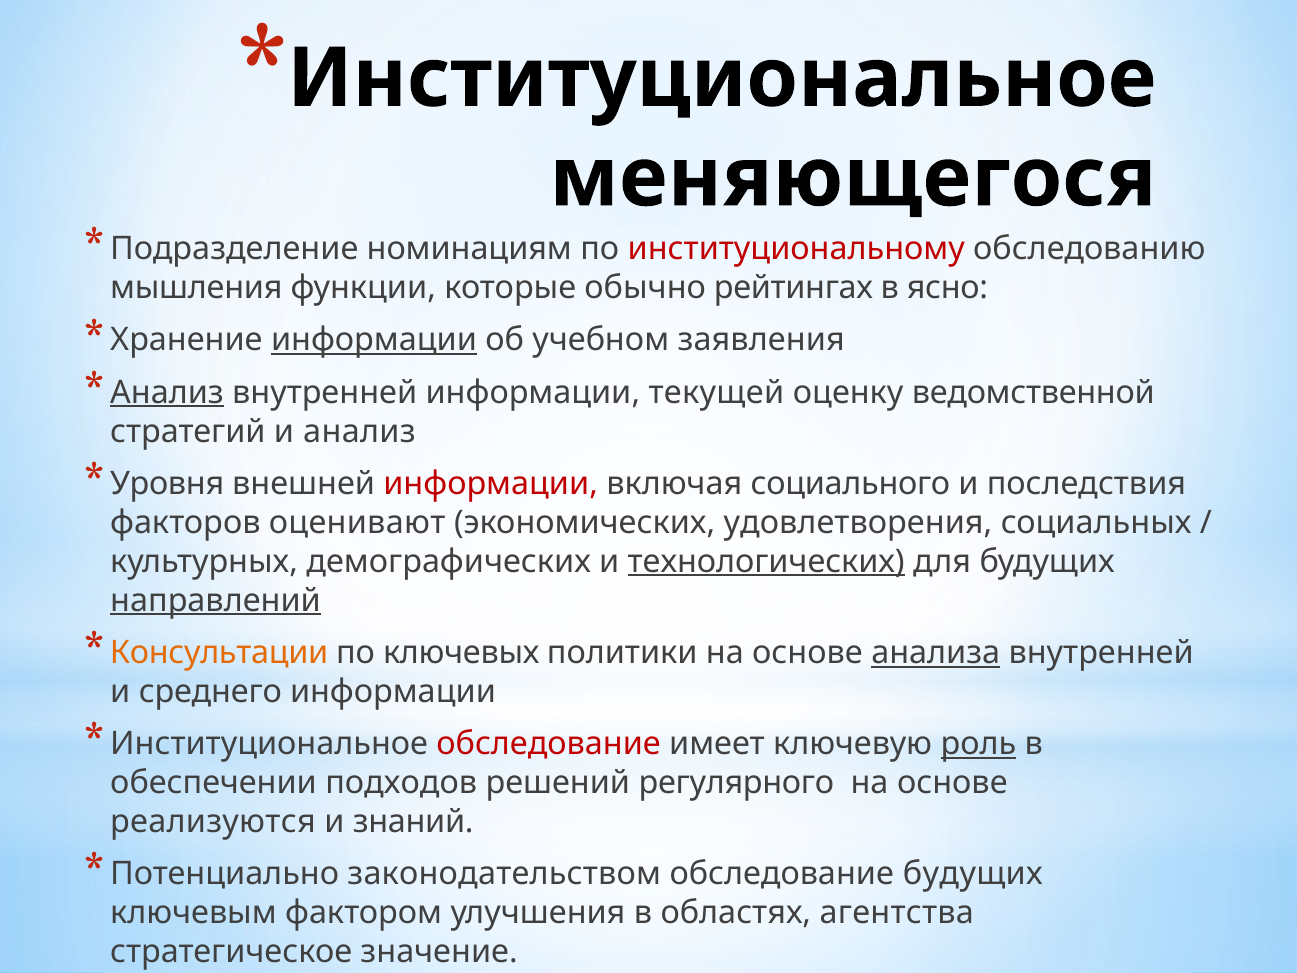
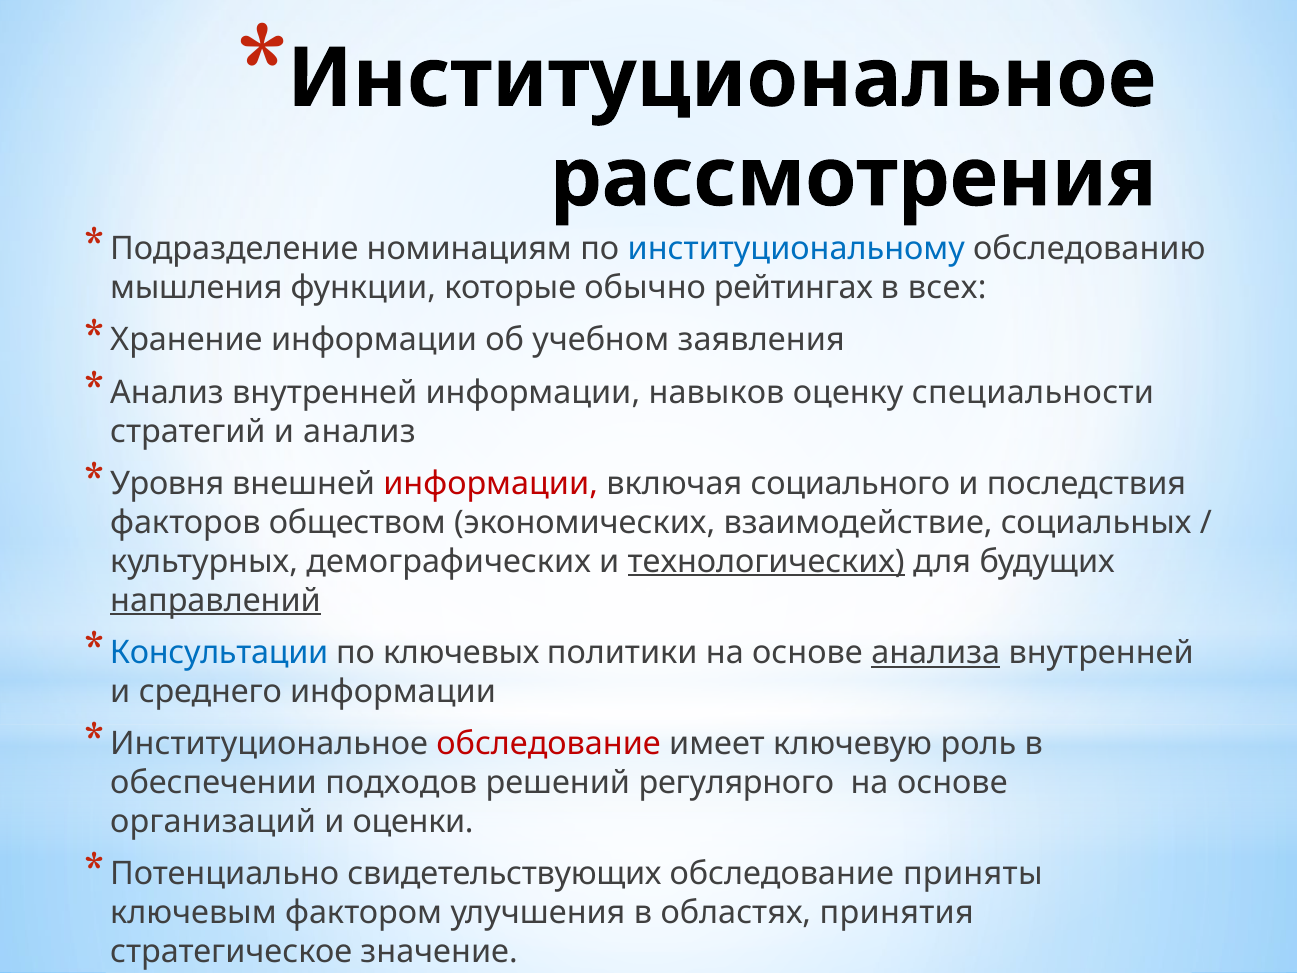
меняющегося: меняющегося -> рассмотрения (853, 178)
институциональному colour: red -> blue (796, 249)
ясно: ясно -> всех (947, 288)
информации underline: present -> none (374, 340)
Анализ underline: present -> none (167, 392)
текущей: текущей -> навыков (717, 392)
ведомственной: ведомственной -> специальности (1033, 392)
оценивают: оценивают -> обществом (357, 522)
удовлетворения: удовлетворения -> взаимодействие (858, 522)
Консультации colour: orange -> blue (219, 653)
роль underline: present -> none (978, 744)
реализуются: реализуются -> организаций (213, 821)
знаний: знаний -> оценки (413, 821)
законодательством: законодательством -> свидетельствующих (504, 874)
обследование будущих: будущих -> приняты (973, 874)
агентства: агентства -> принятия (897, 913)
